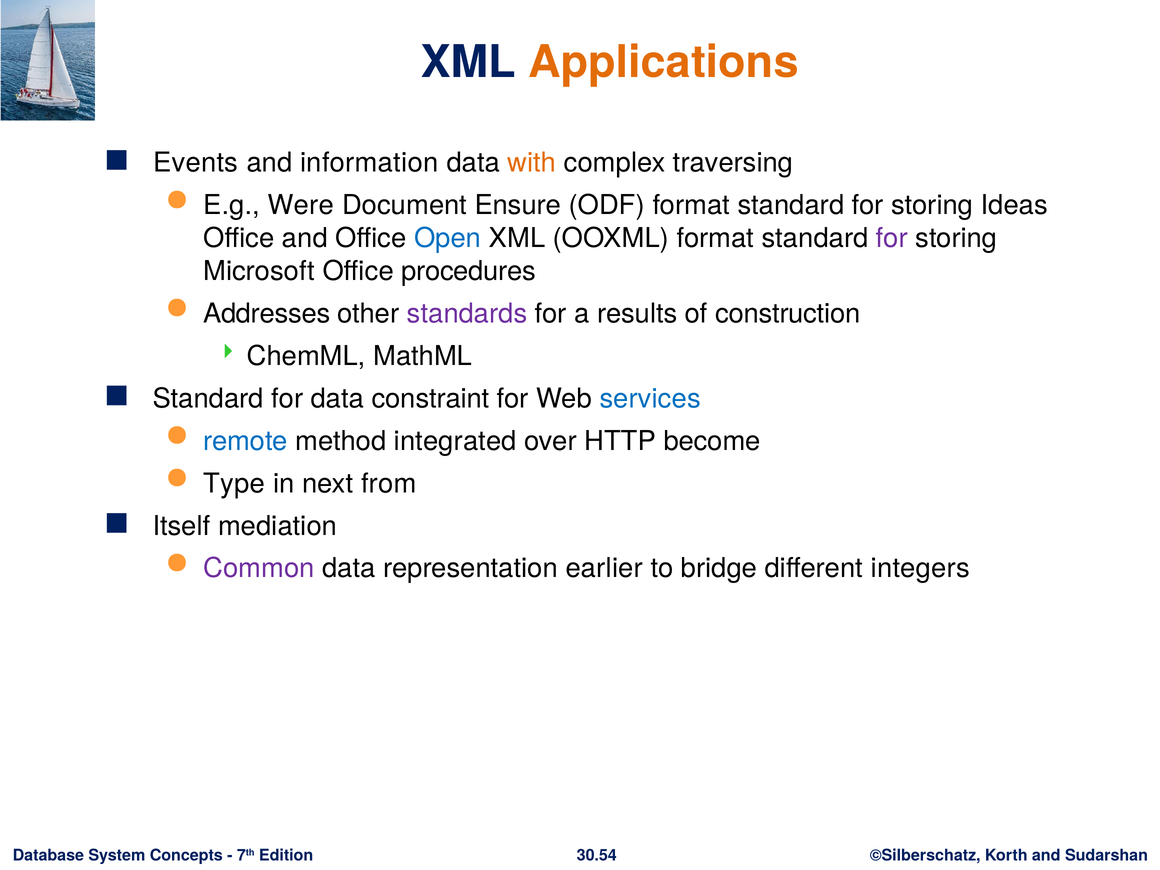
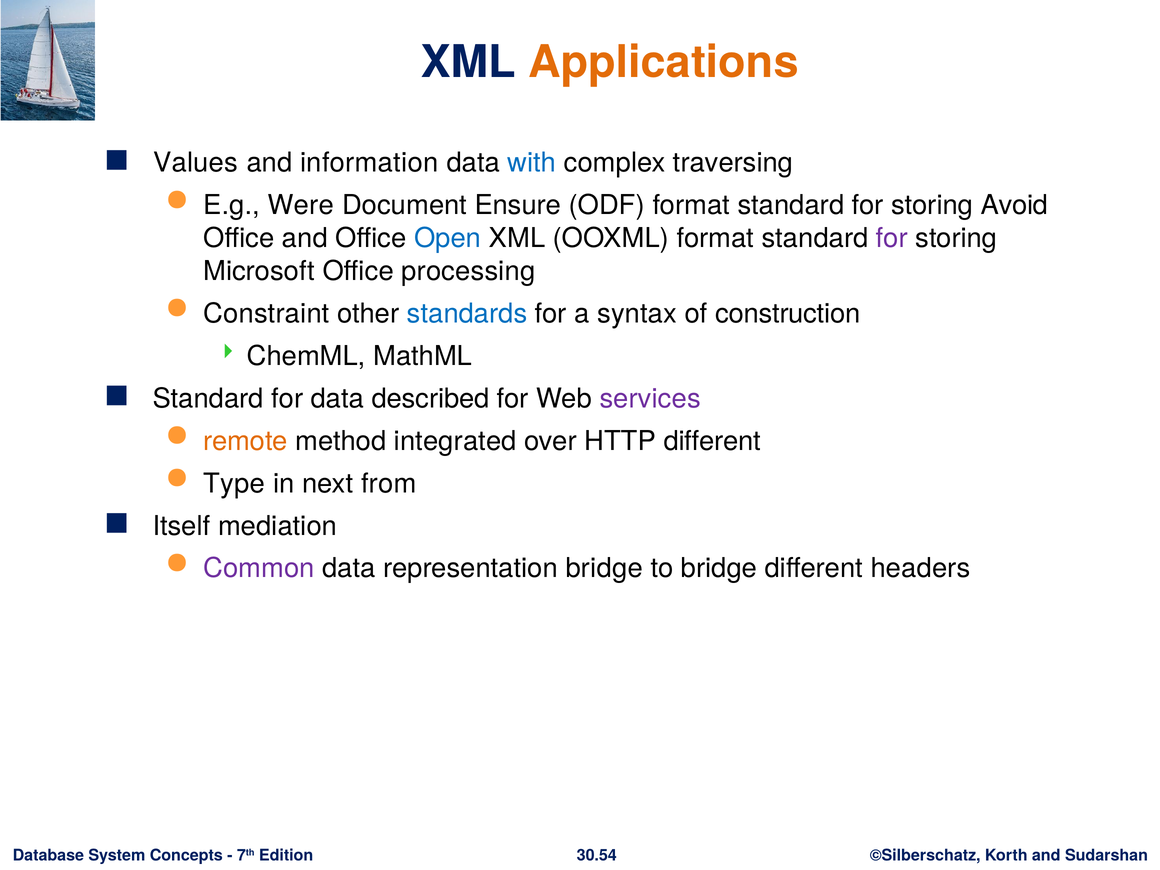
Events: Events -> Values (196, 163)
with colour: orange -> blue (532, 163)
Ideas: Ideas -> Avoid (1014, 205)
procedures: procedures -> processing (468, 271)
Addresses: Addresses -> Constraint (266, 314)
standards colour: purple -> blue (467, 314)
results: results -> syntax (637, 314)
constraint: constraint -> described (431, 399)
services colour: blue -> purple (650, 399)
remote colour: blue -> orange (246, 441)
HTTP become: become -> different (712, 441)
representation earlier: earlier -> bridge (604, 568)
integers: integers -> headers (920, 568)
